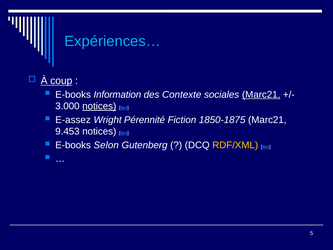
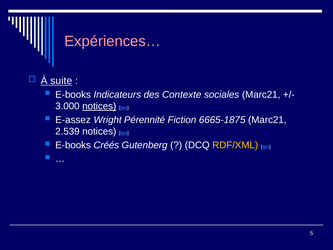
Expériences… colour: light blue -> pink (113, 41)
coup: coup -> suite (61, 81)
Information: Information -> Indicateurs (117, 94)
Marc21 underline: present -> none (261, 94)
1850-1875: 1850-1875 -> 6665-1875 (222, 120)
9.453: 9.453 -> 2.539 (67, 131)
Selon: Selon -> Créés (106, 145)
